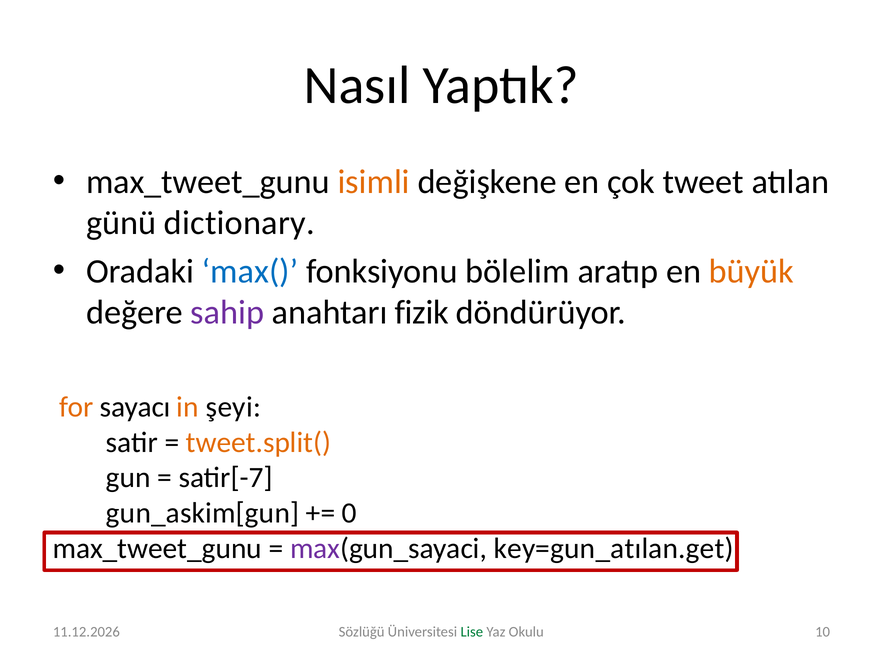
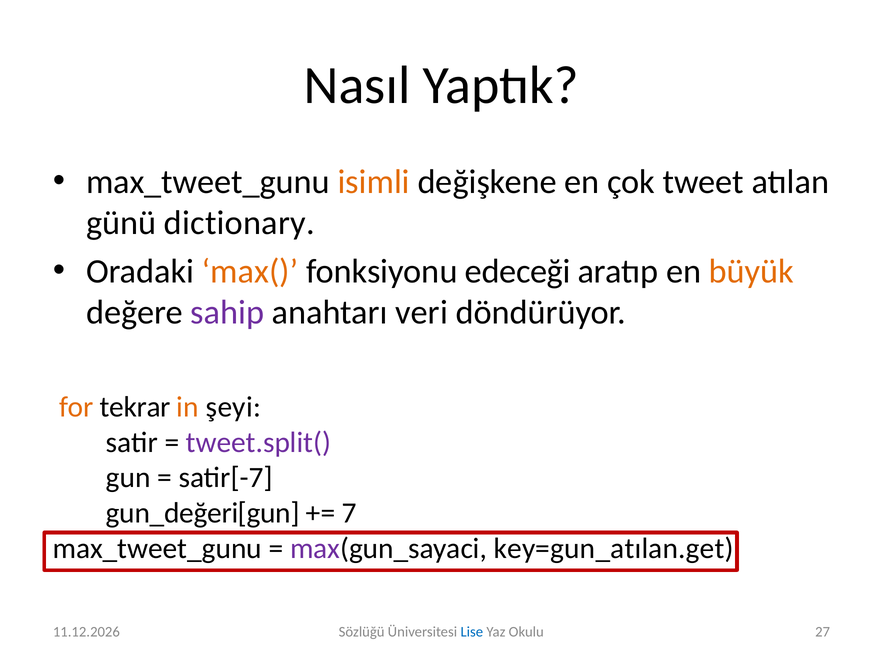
max( colour: blue -> orange (250, 271)
bölelim: bölelim -> edeceği (518, 271)
fizik: fizik -> veri (422, 313)
sayacı: sayacı -> tekrar (135, 407)
tweet.split( colour: orange -> purple (258, 443)
gun_askim[gun: gun_askim[gun -> gun_değeri[gun (203, 513)
0: 0 -> 7 (349, 513)
Lise colour: green -> blue (472, 632)
10: 10 -> 27 (823, 632)
